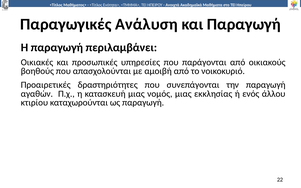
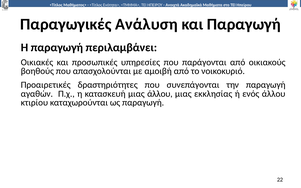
μιας νομός: νομός -> άλλου (160, 94)
